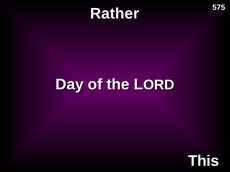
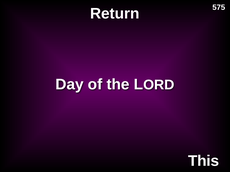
Rather: Rather -> Return (115, 14)
